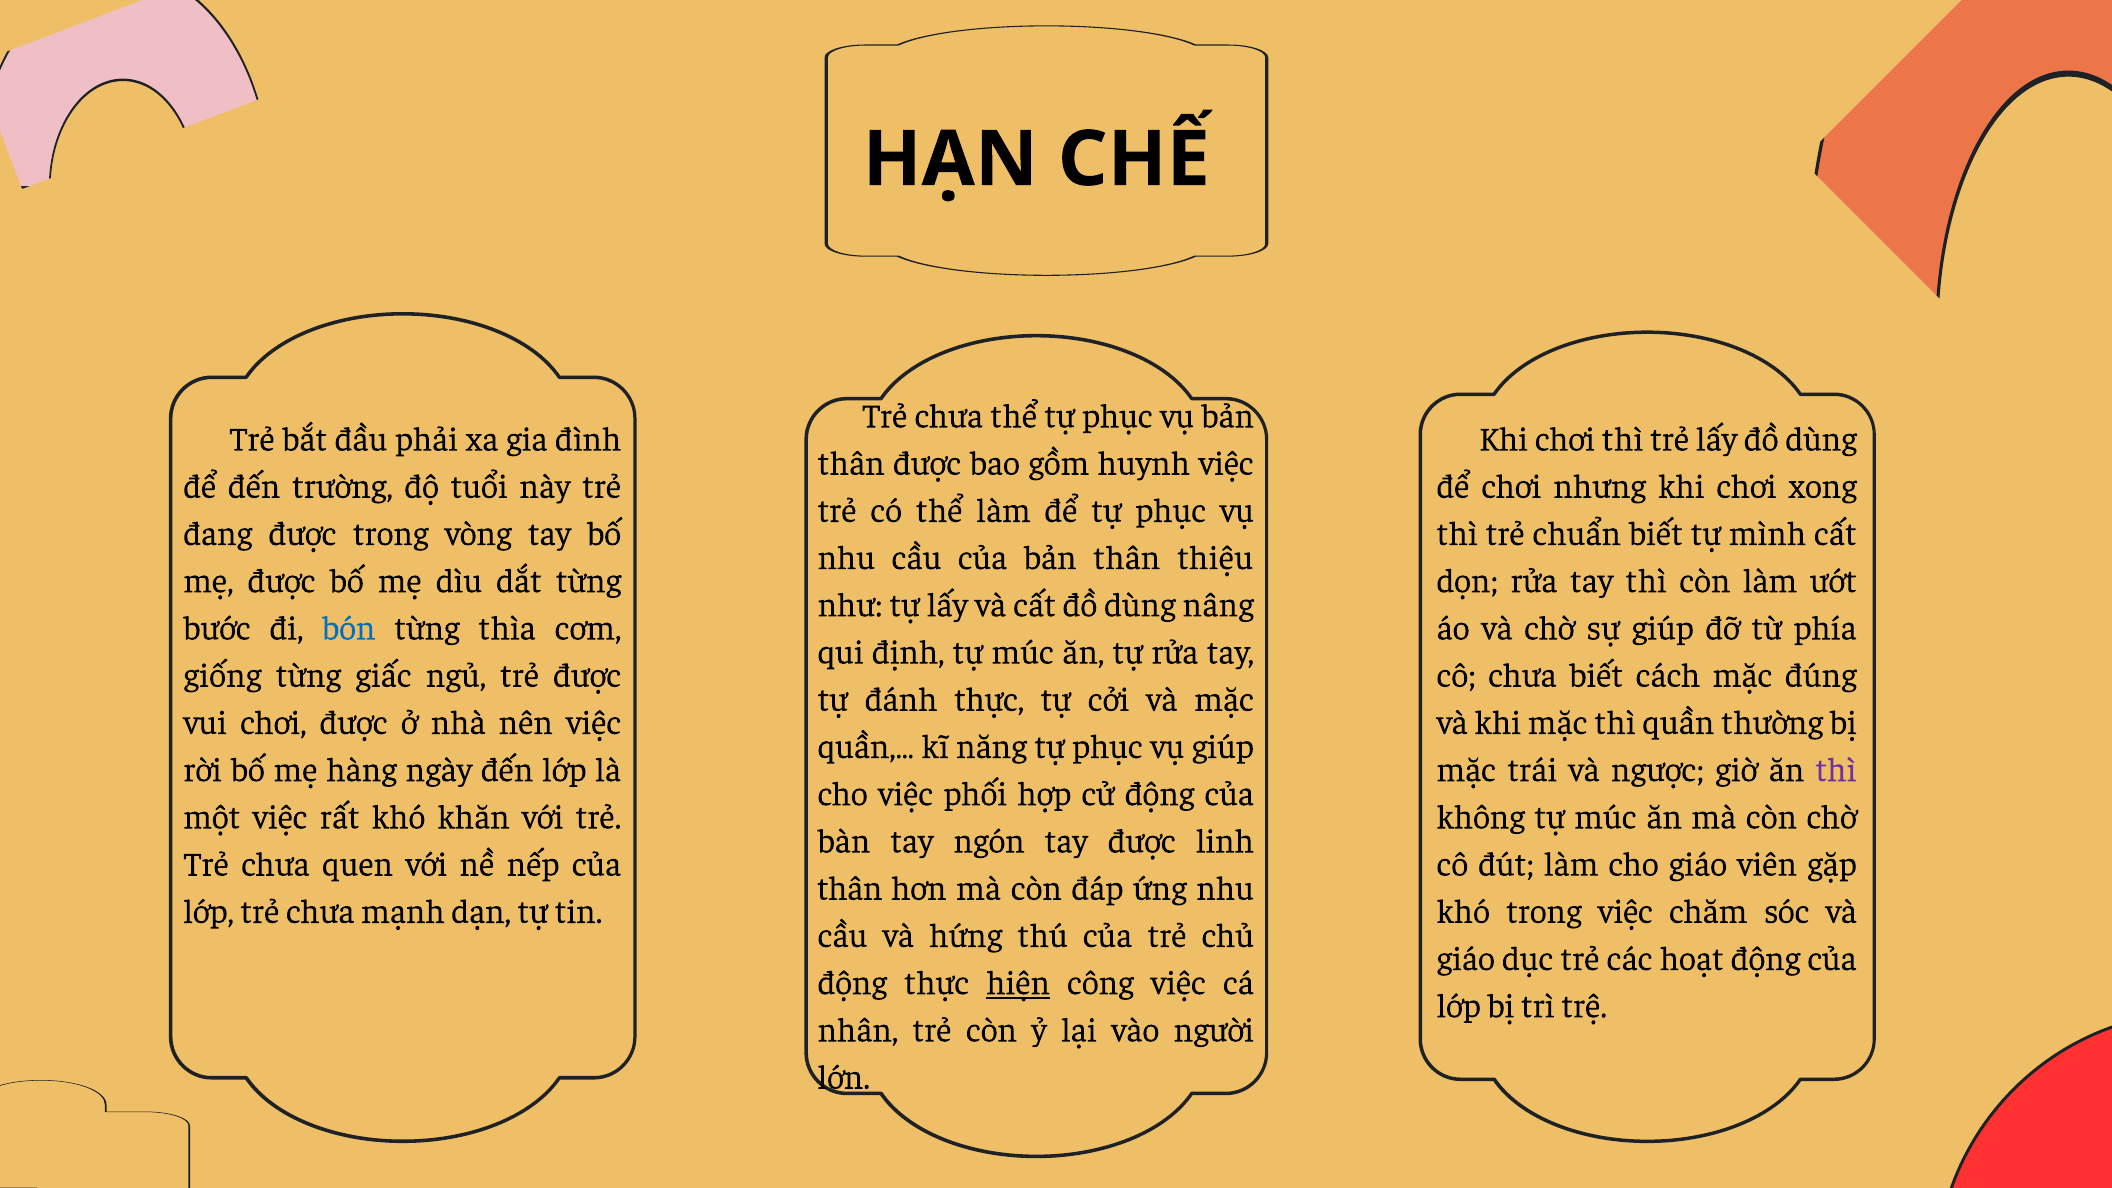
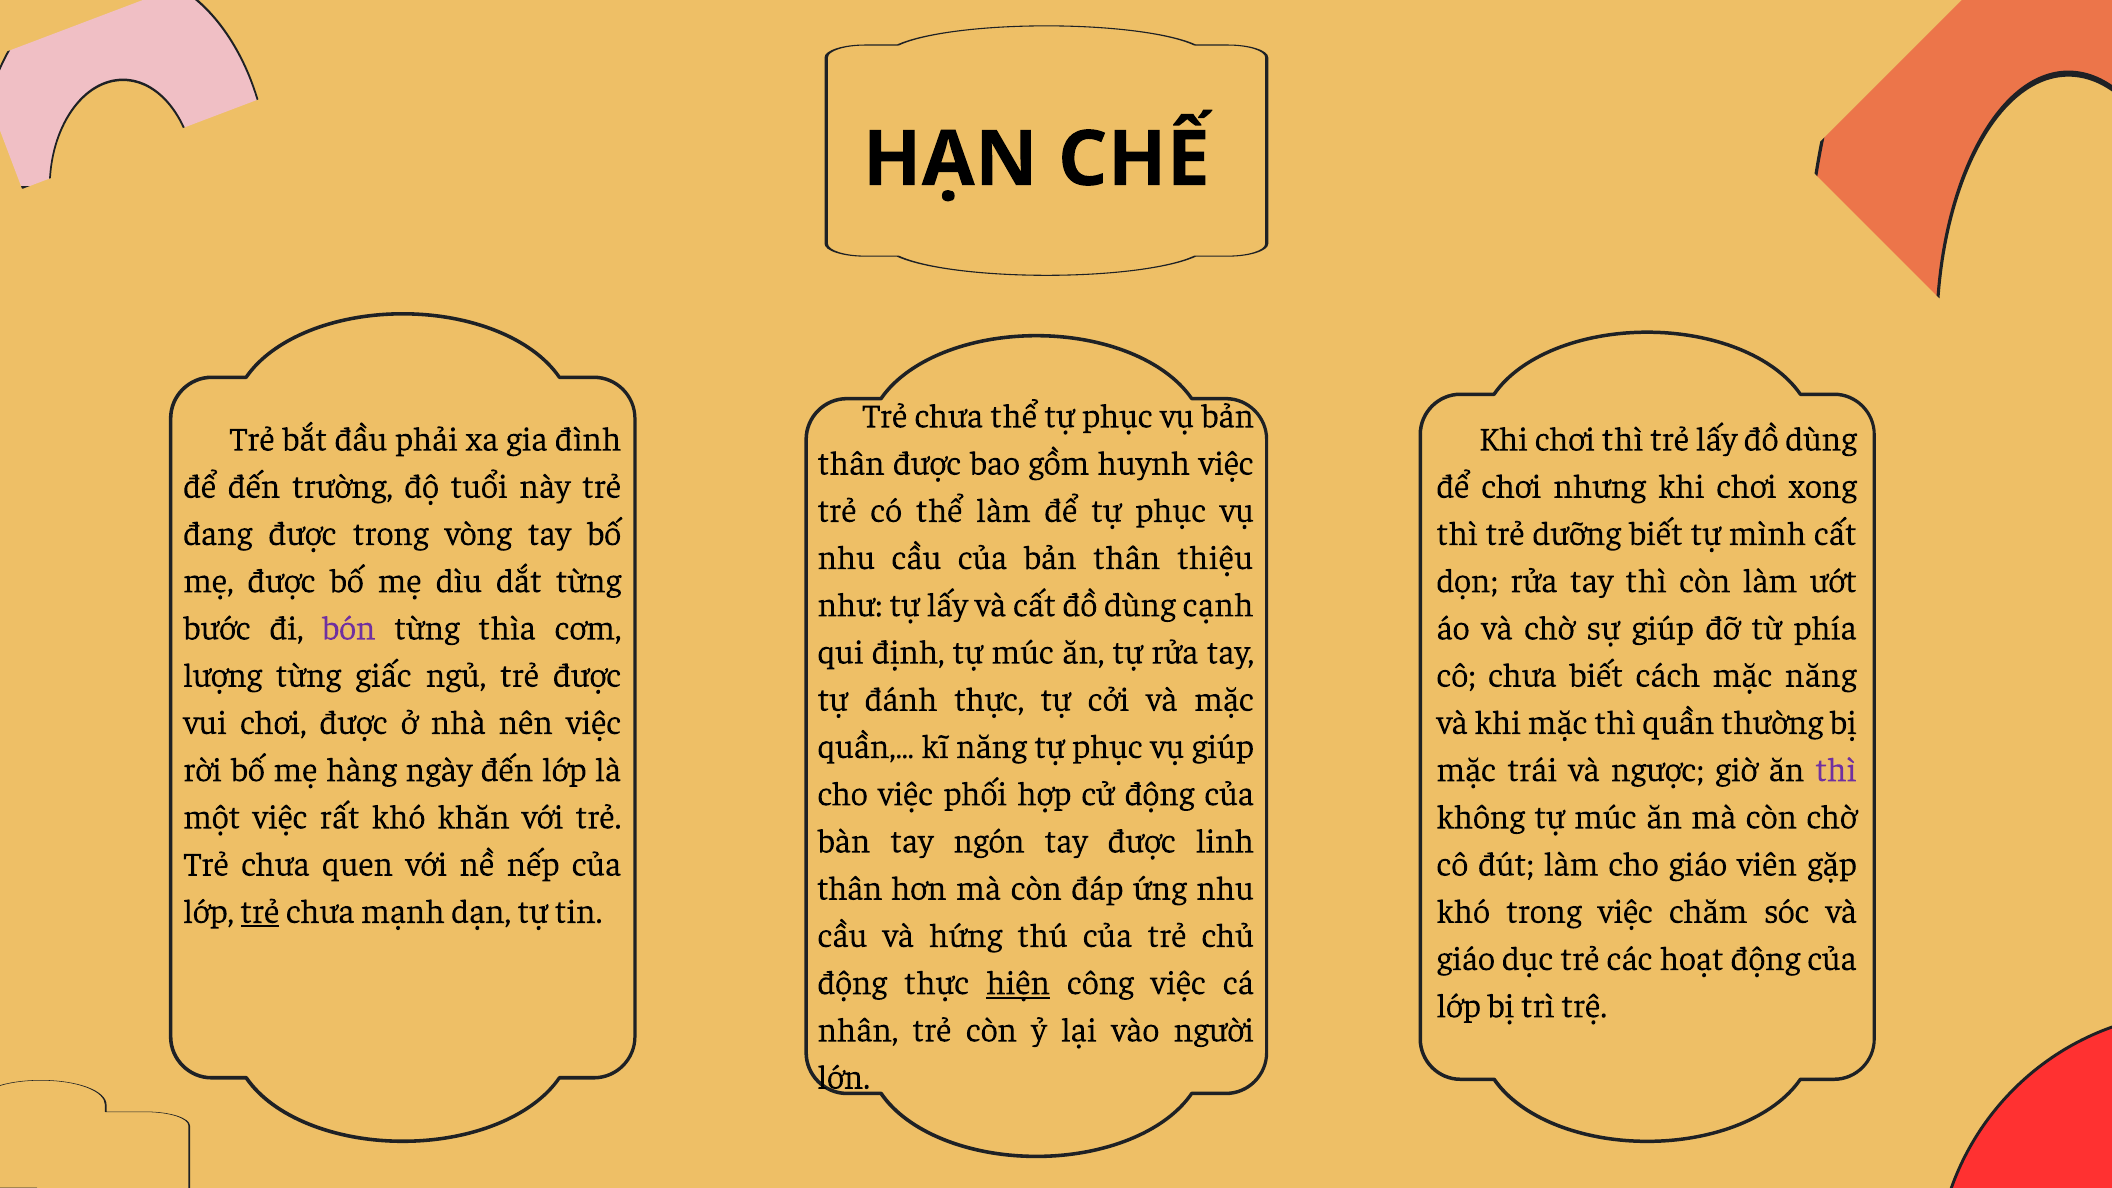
chuẩn: chuẩn -> dưỡng (1577, 534)
nâng: nâng -> cạnh (1218, 605)
bón colour: blue -> purple (349, 629)
mặc đúng: đúng -> năng (1821, 676)
giống: giống -> lượng (223, 676)
trẻ underline: none -> present (260, 912)
